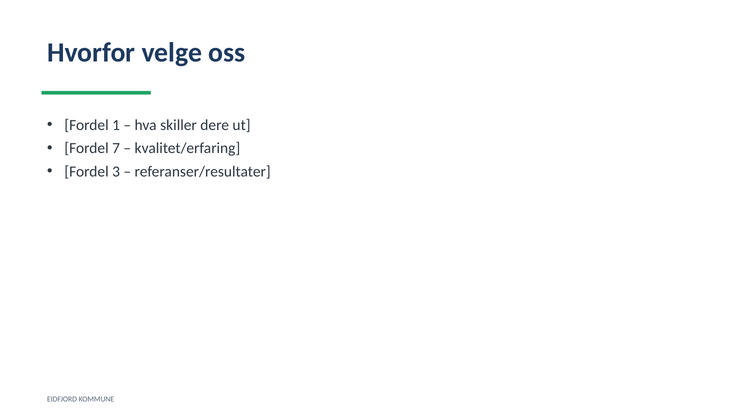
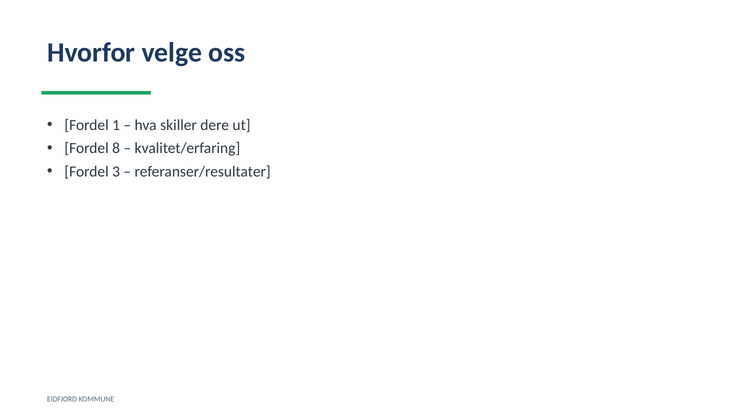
7: 7 -> 8 (116, 148)
